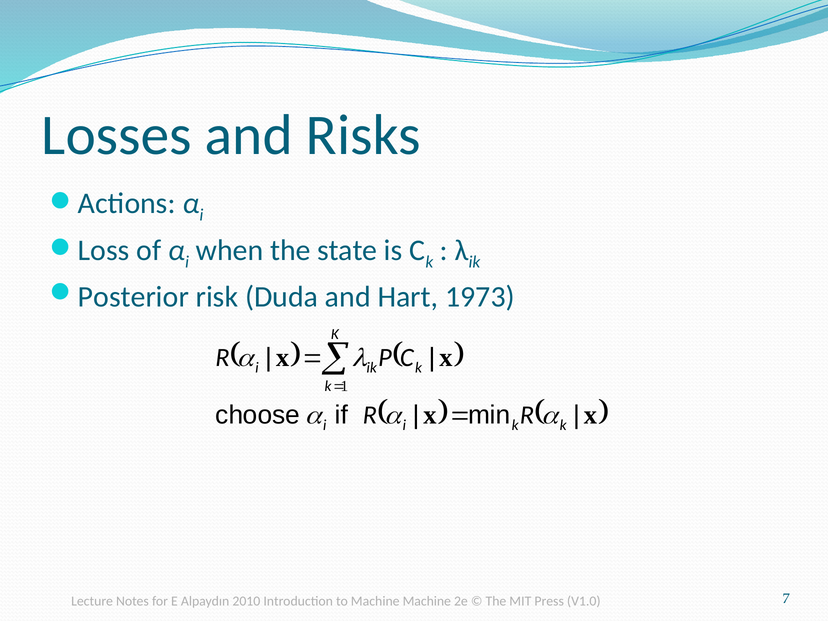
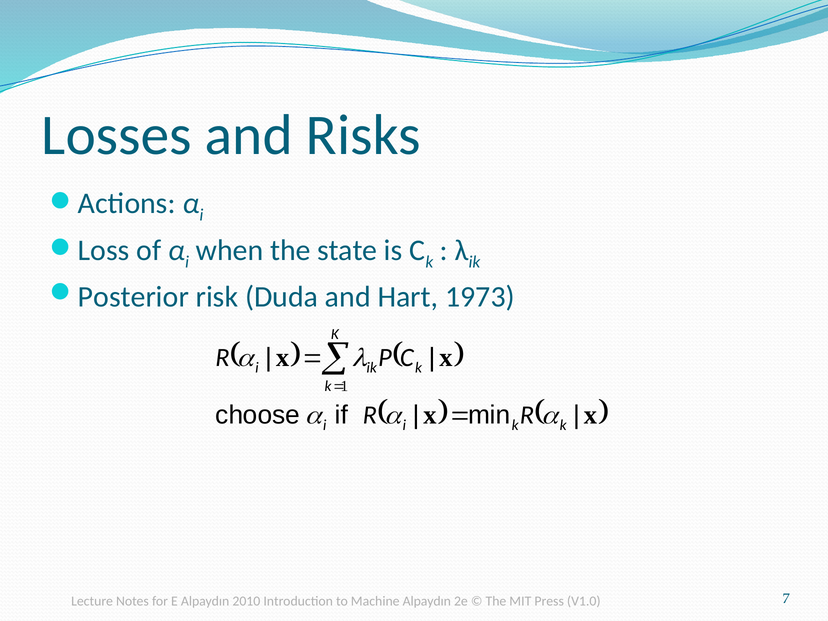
Machine Machine: Machine -> Alpaydın (427, 601)
